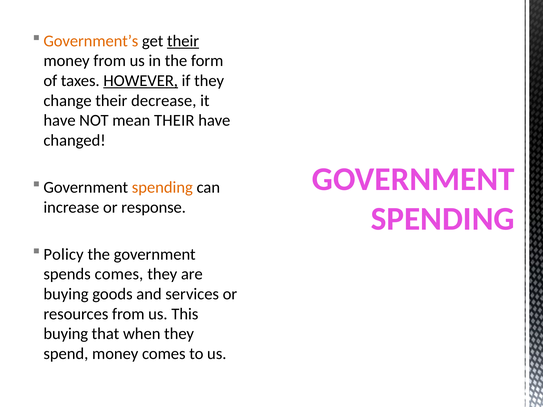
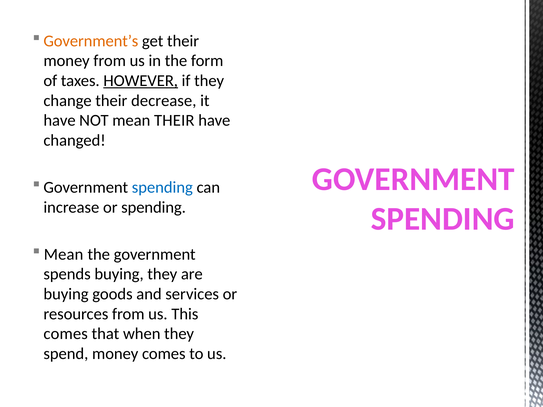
their underline: present -> none (183, 41)
spending colour: orange -> blue (162, 188)
or response: response -> spending (154, 207)
Policy: Policy -> Mean (64, 254)
spends comes: comes -> buying (119, 274)
buying: buying -> comes (66, 334)
